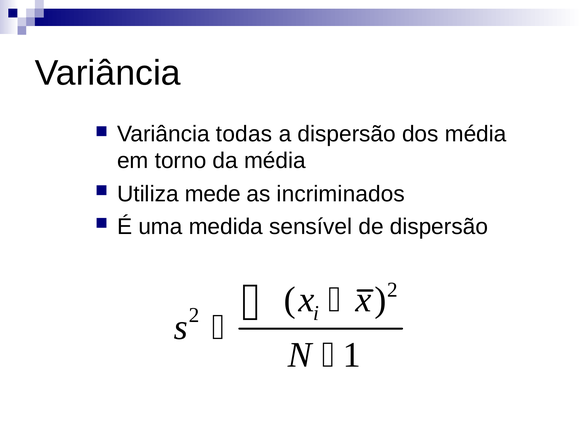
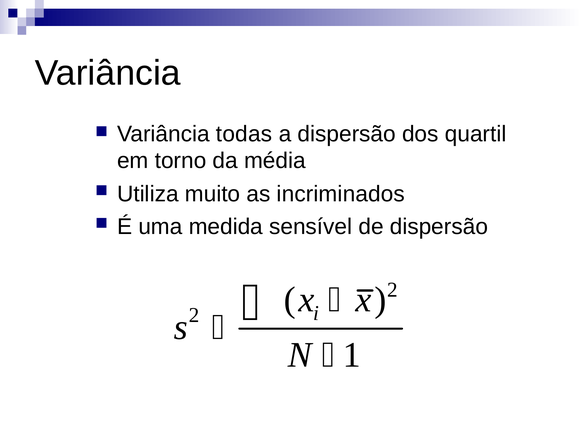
dos média: média -> quartil (476, 134)
mede: mede -> muito (213, 194)
